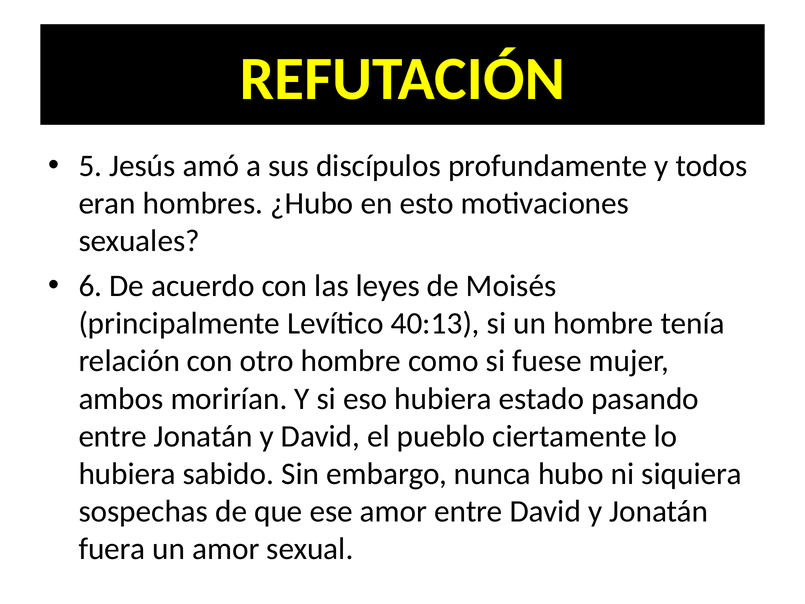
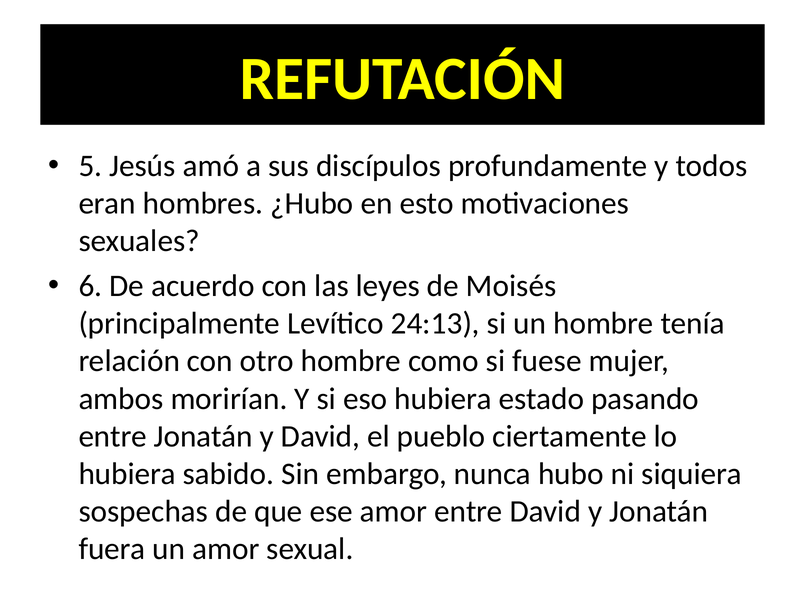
40:13: 40:13 -> 24:13 (435, 323)
